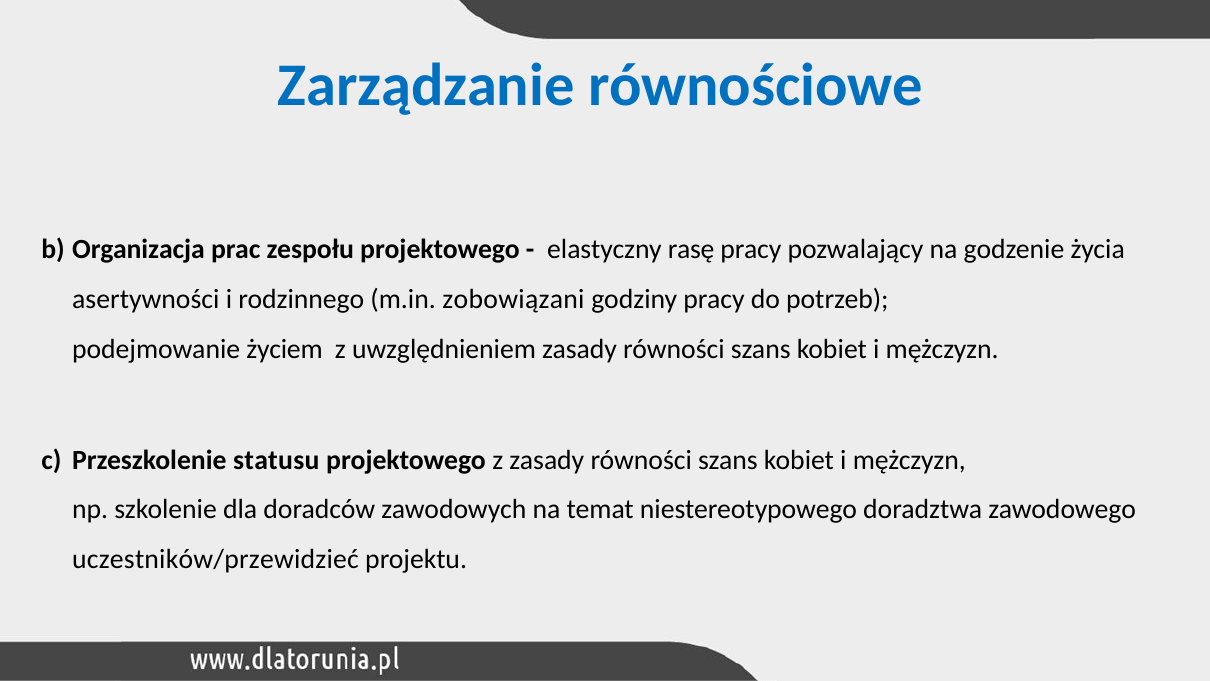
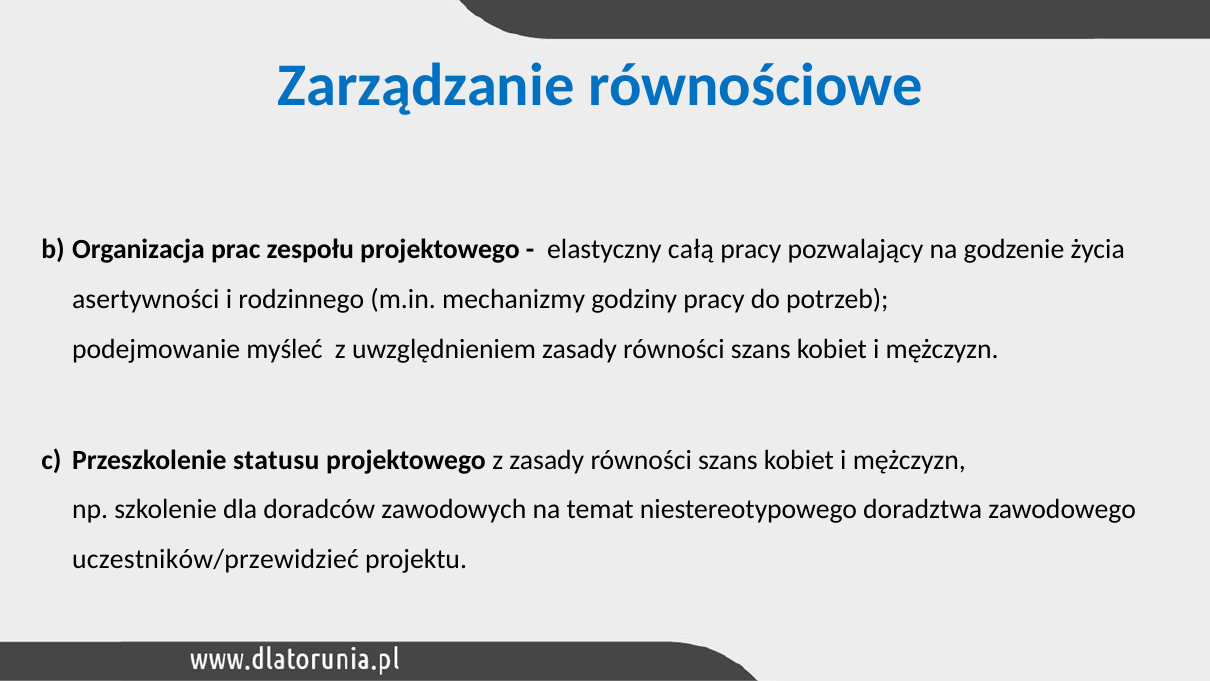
rasę: rasę -> całą (691, 249)
zobowiązani: zobowiązani -> mechanizmy (514, 299)
życiem: życiem -> myśleć (284, 349)
